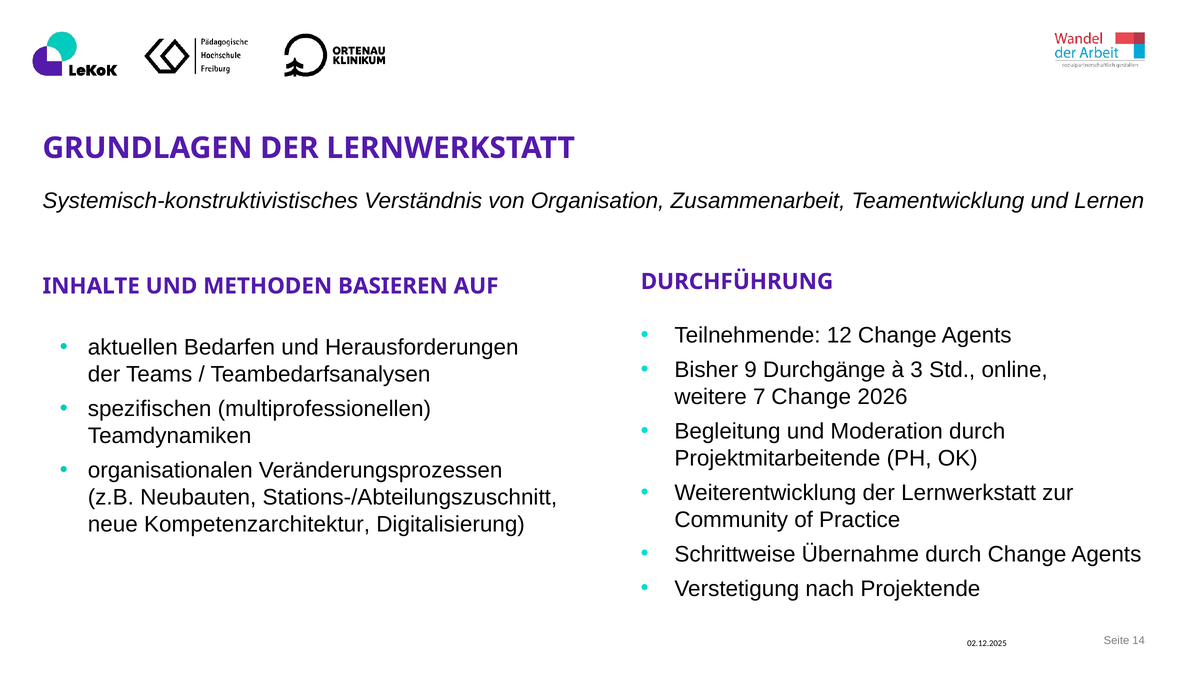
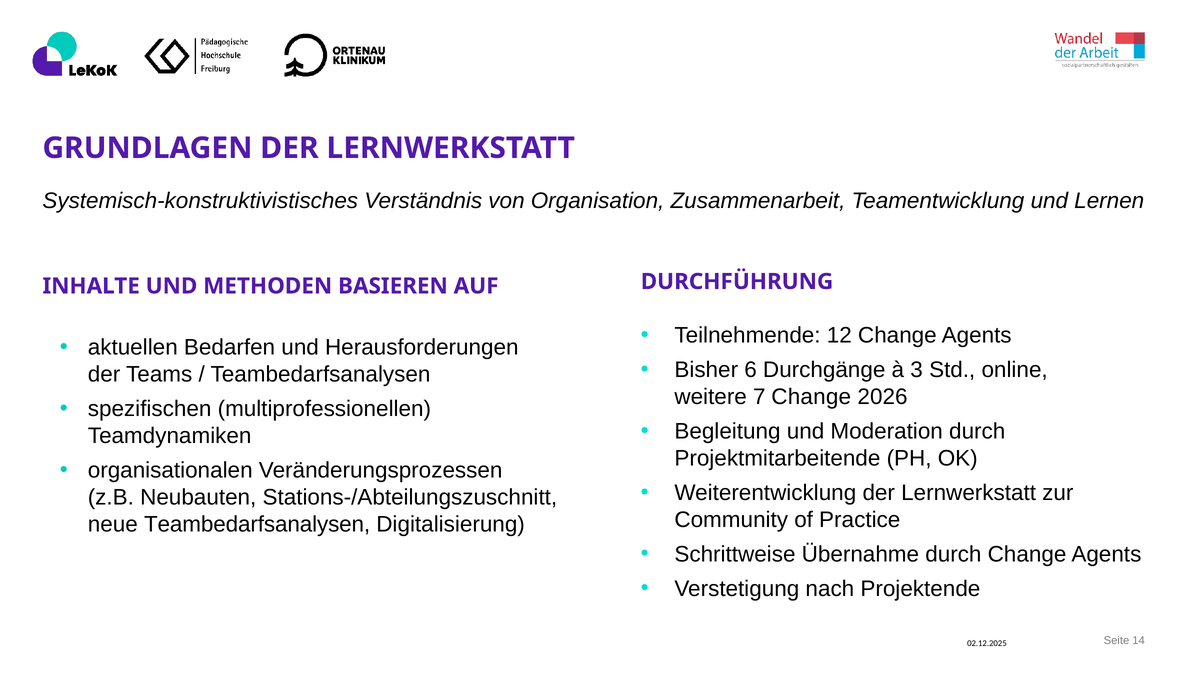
9: 9 -> 6 (751, 370)
neue Kompetenzarchitektur: Kompetenzarchitektur -> Teambedarfsanalysen (257, 525)
